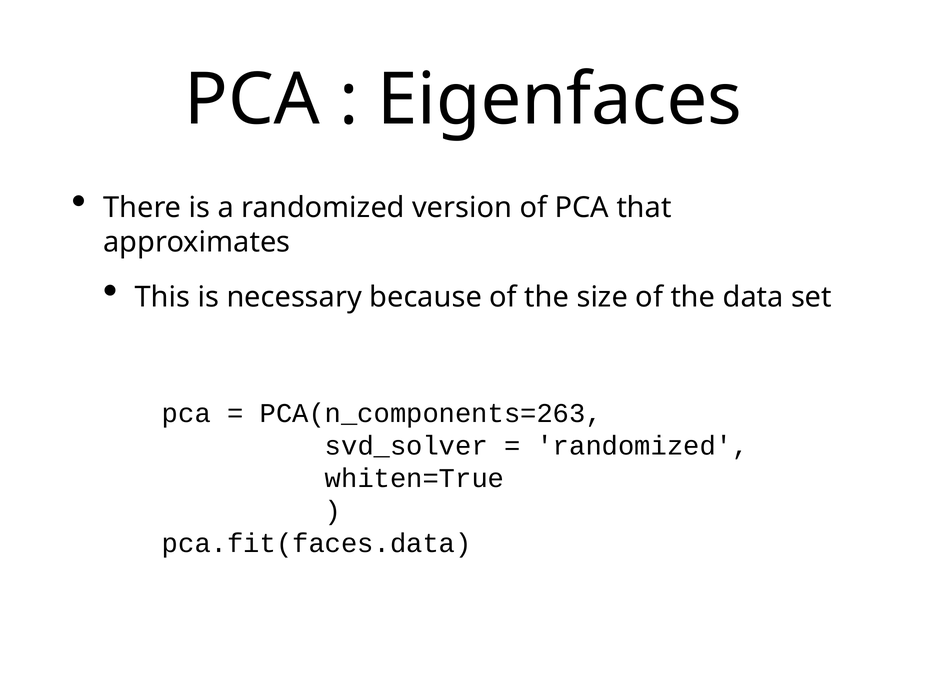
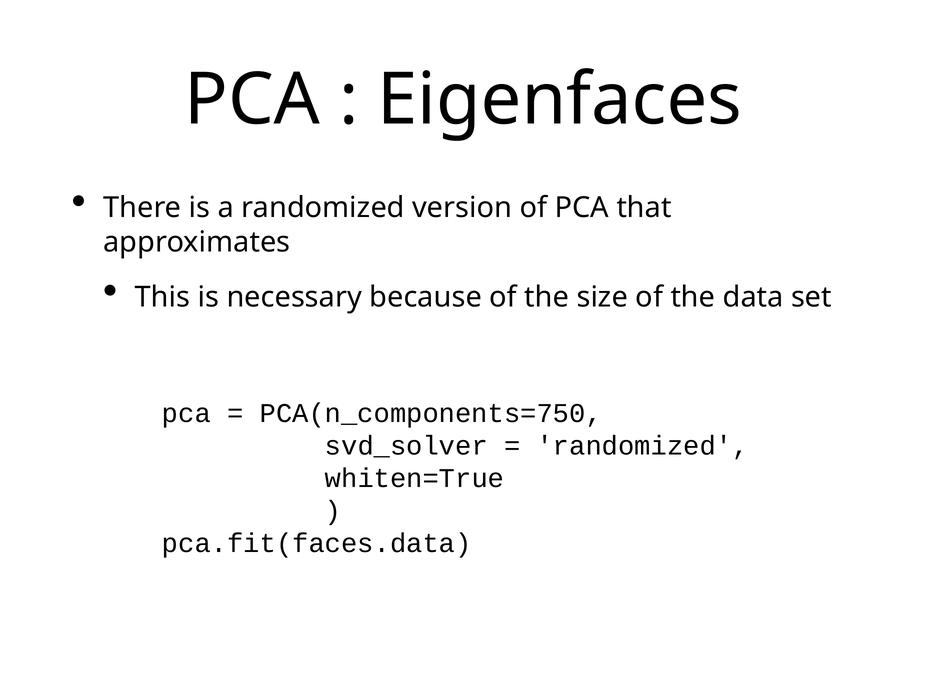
PCA(n_components=263: PCA(n_components=263 -> PCA(n_components=750 (431, 413)
